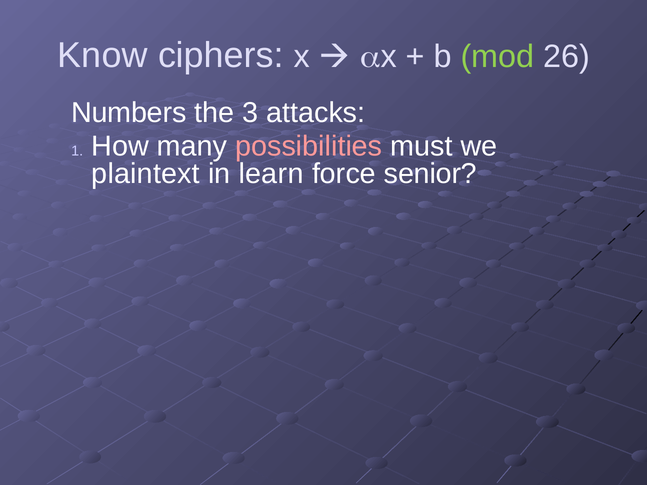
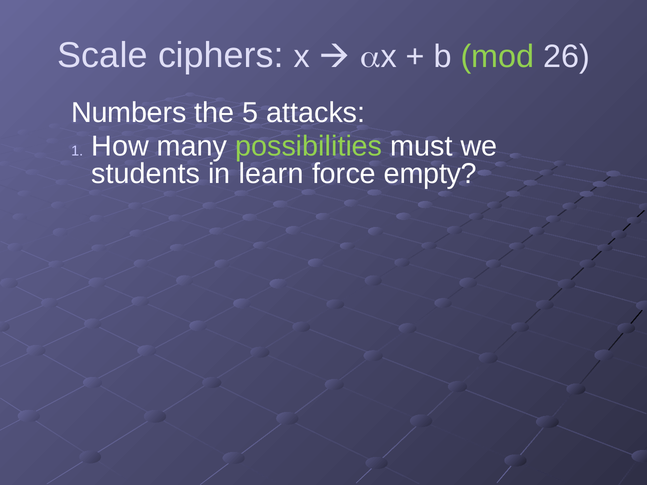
Know: Know -> Scale (102, 55)
3: 3 -> 5 (250, 113)
possibilities colour: pink -> light green (309, 146)
plaintext: plaintext -> students (146, 174)
senior: senior -> empty (430, 174)
